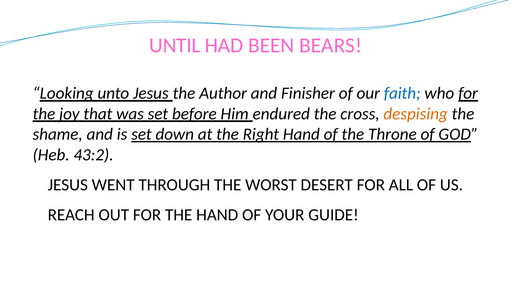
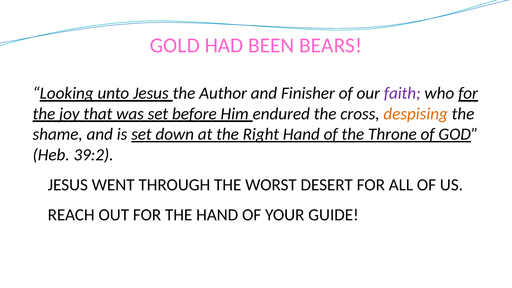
UNTIL: UNTIL -> GOLD (175, 45)
faith colour: blue -> purple (402, 93)
43:2: 43:2 -> 39:2 (94, 155)
